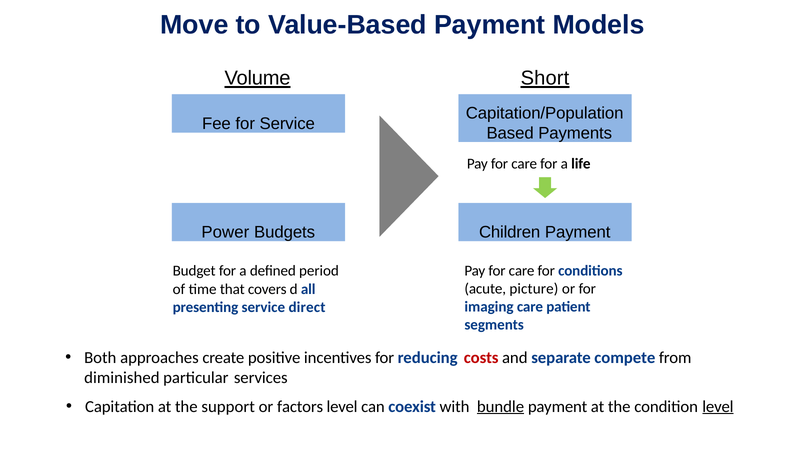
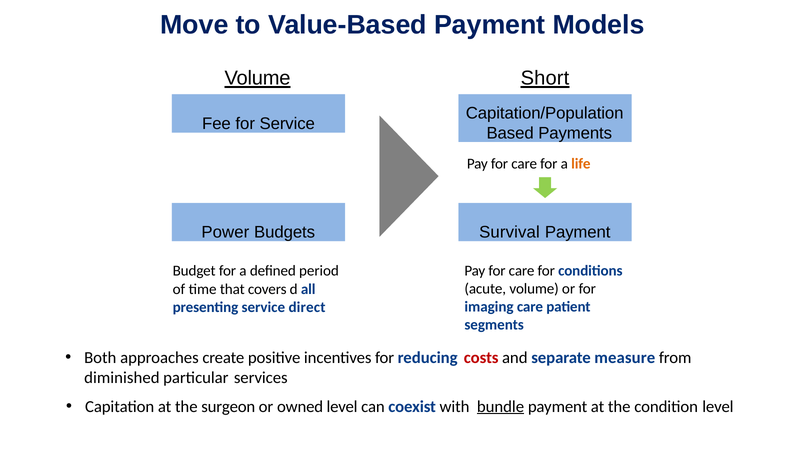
life colour: black -> orange (581, 164)
Children: Children -> Survival (509, 232)
acute picture: picture -> volume (534, 289)
compete: compete -> measure (625, 358)
support: support -> surgeon (228, 407)
factors: factors -> owned (300, 407)
level underline: present -> none (718, 407)
